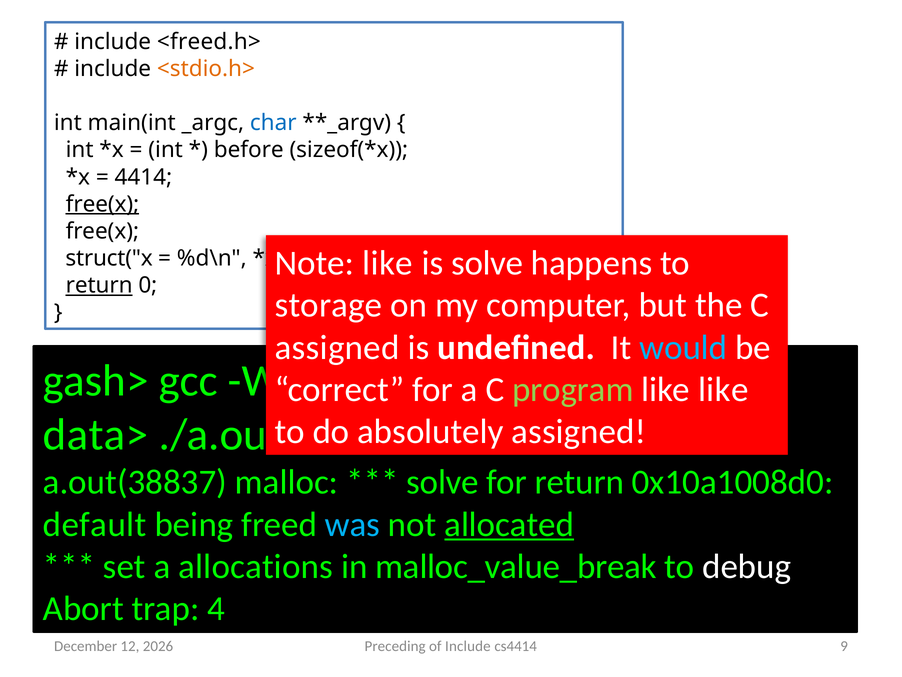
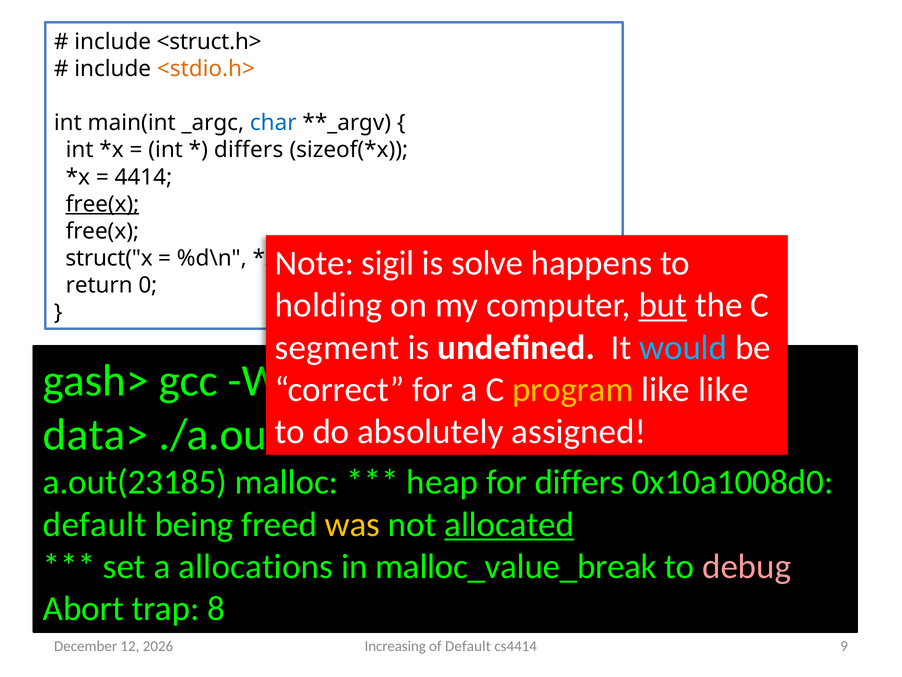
<freed.h>: <freed.h> -> <struct.h> (209, 42)
before: before -> differs (249, 150)
like: like -> sigil (388, 263)
return underline: present -> none (99, 285)
storage: storage -> holding (329, 305)
but underline: none -> present (663, 305)
assigned: assigned -> segment (337, 347)
program colour: light green -> yellow (573, 389)
a.out(38837: a.out(38837 -> a.out(23185 (135, 482)
solve: solve -> heap (442, 482)
for return: return -> differs (579, 482)
was colour: light blue -> yellow (353, 524)
debug colour: white -> pink (747, 566)
4: 4 -> 8 (216, 608)
Preceding: Preceding -> Increasing (395, 646)
of Include: Include -> Default (468, 646)
